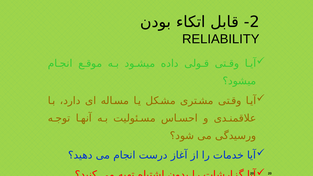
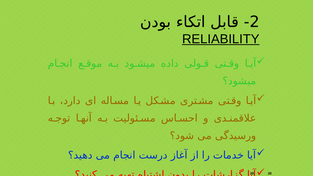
RELIABILITY underline: none -> present (221, 39)
